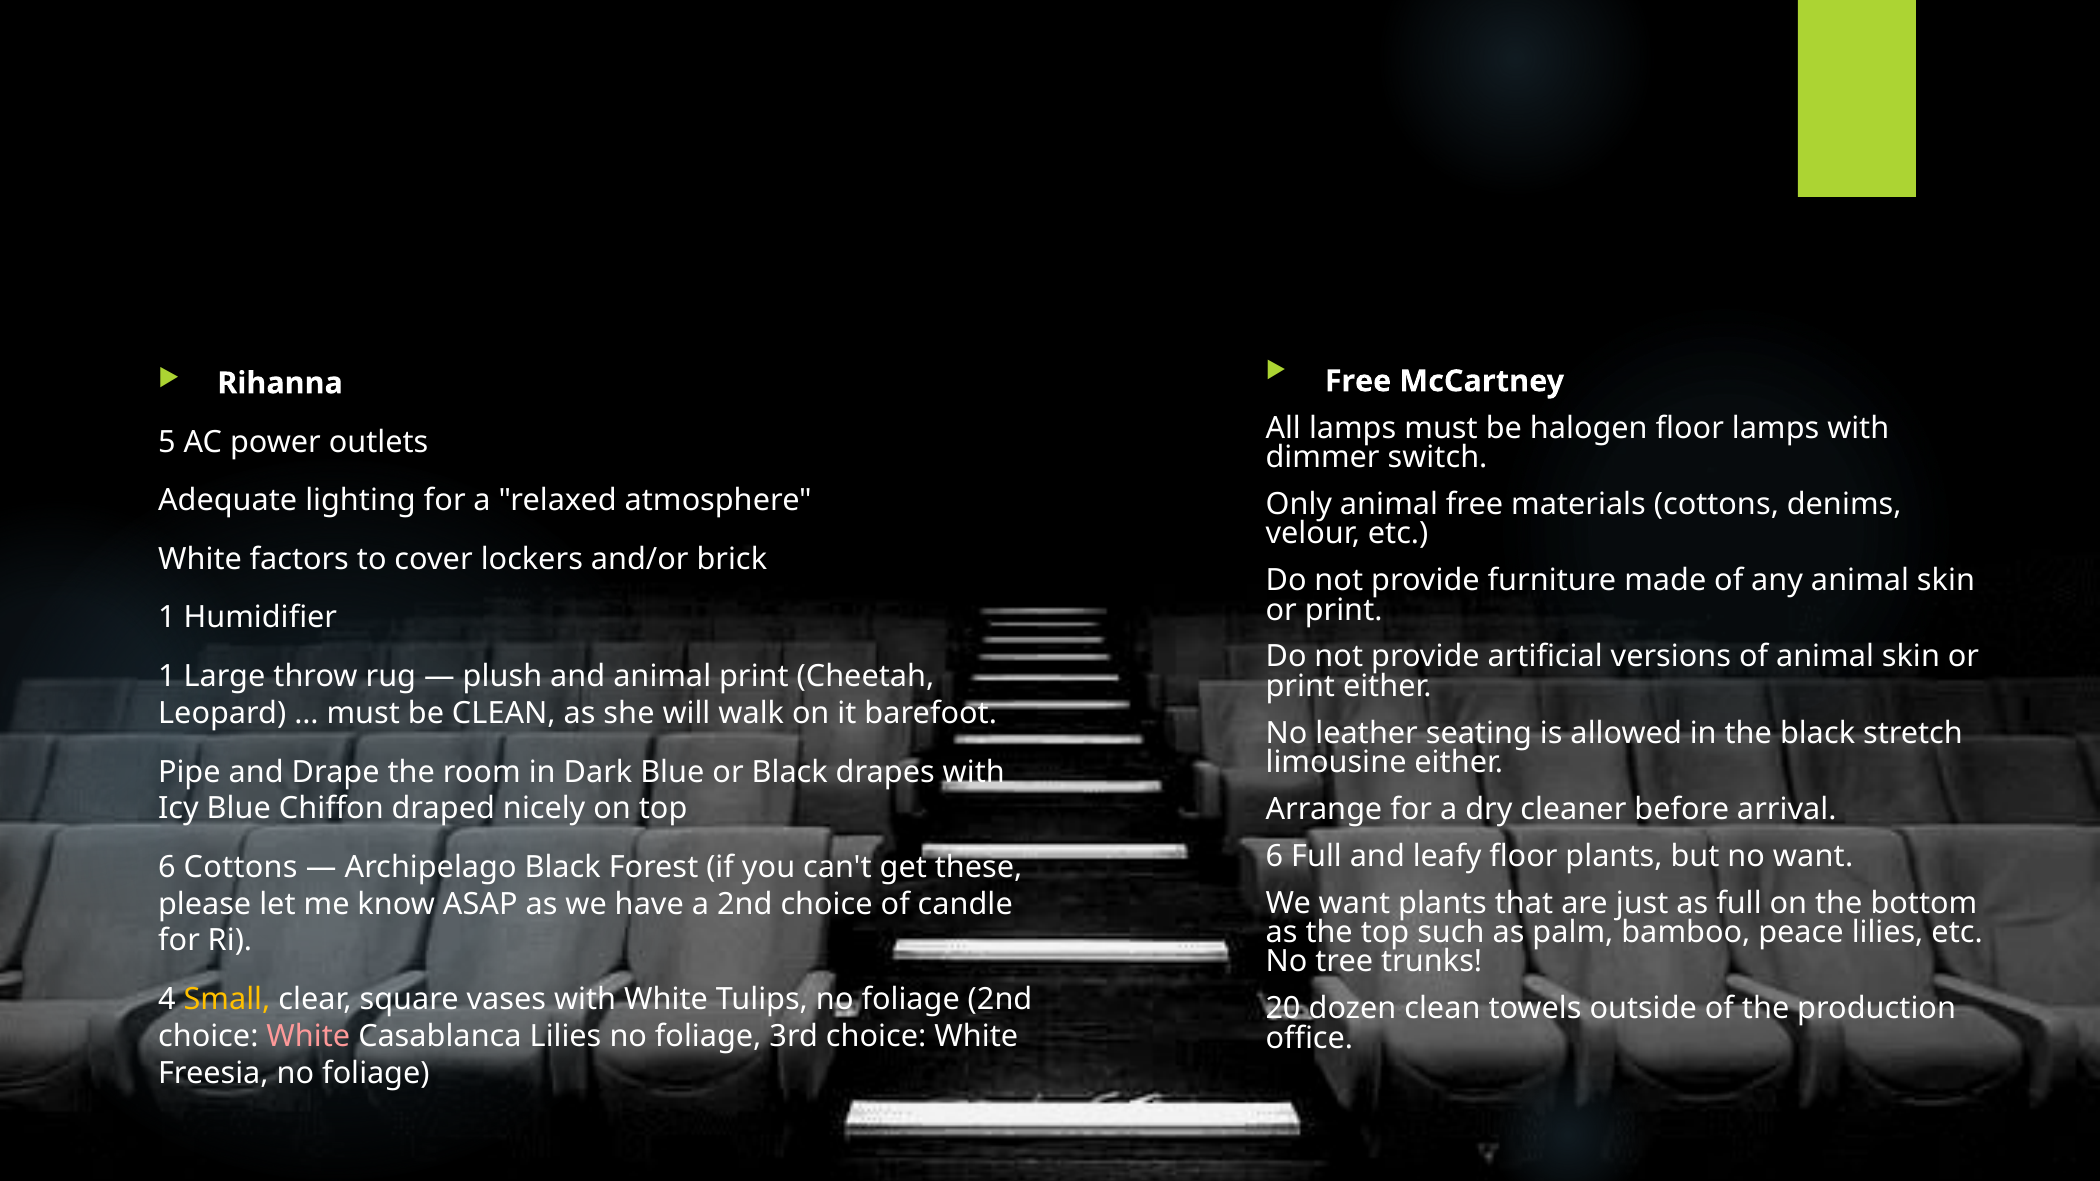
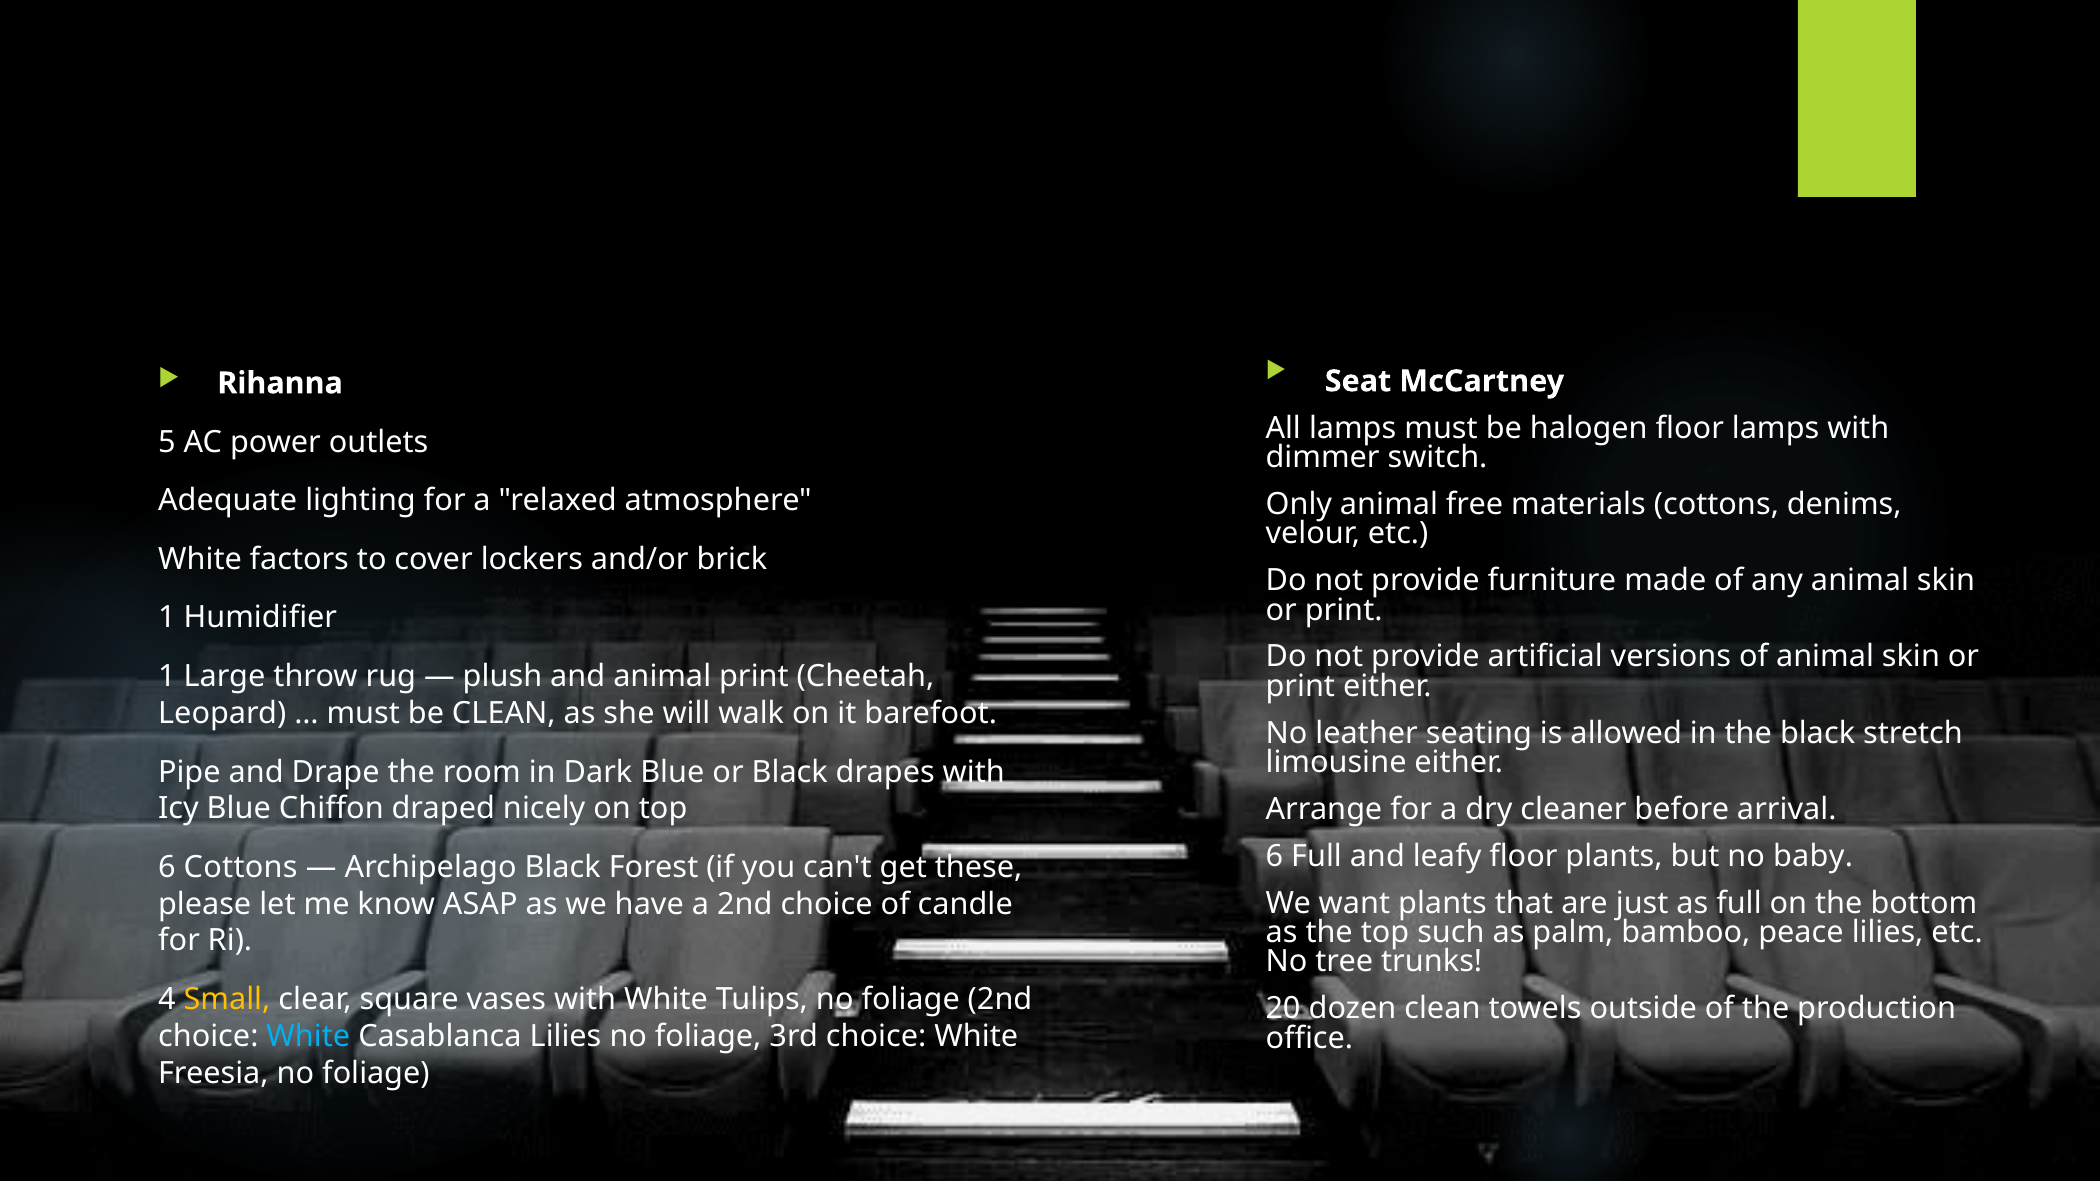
Free: Free -> Seat (1358, 381)
no want: want -> baby (1813, 856)
White colour: pink -> light blue (308, 1036)
